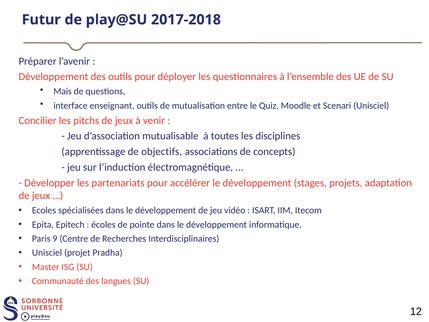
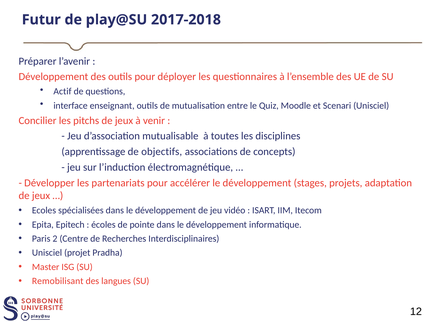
Mais: Mais -> Actif (62, 91)
9: 9 -> 2 (55, 239)
Communauté: Communauté -> Remobilisant (58, 281)
